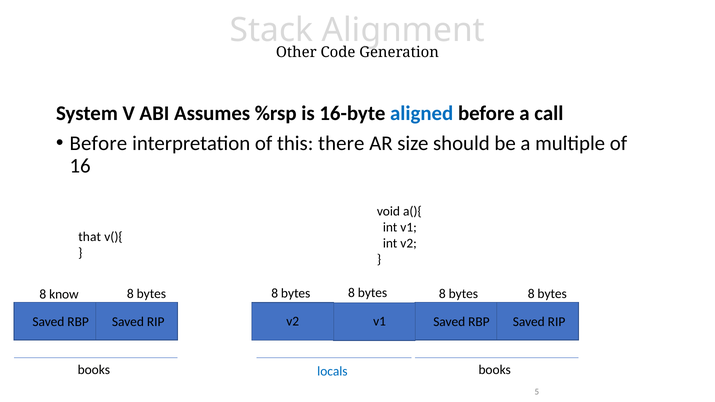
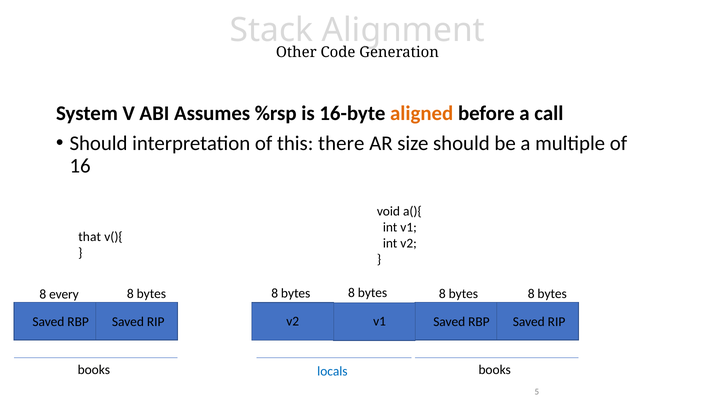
aligned colour: blue -> orange (422, 113)
Before: Before -> Should (98, 143)
know: know -> every (64, 295)
